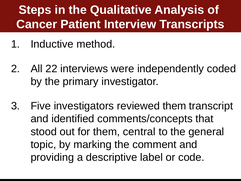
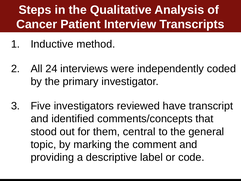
22: 22 -> 24 (51, 69)
reviewed them: them -> have (174, 106)
